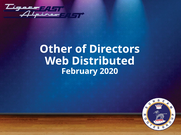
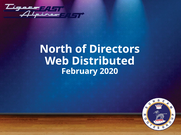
Other: Other -> North (56, 49)
